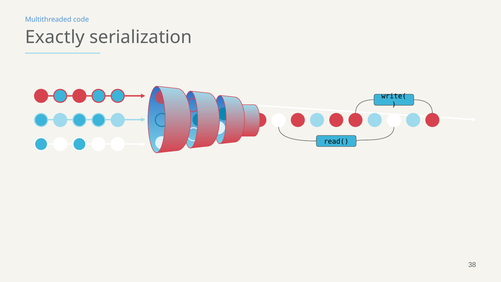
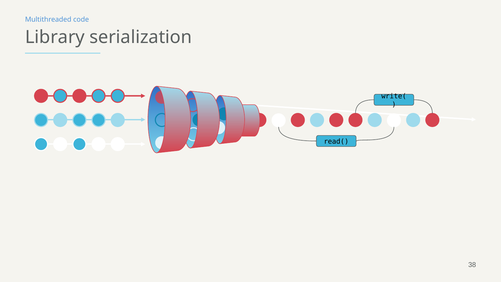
Exactly: Exactly -> Library (55, 37)
